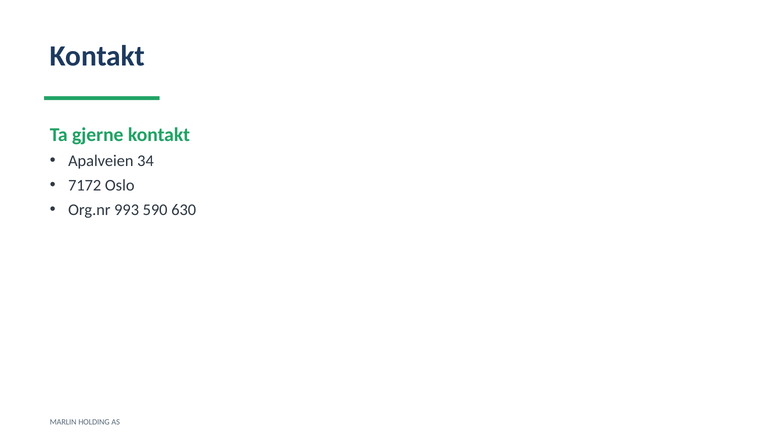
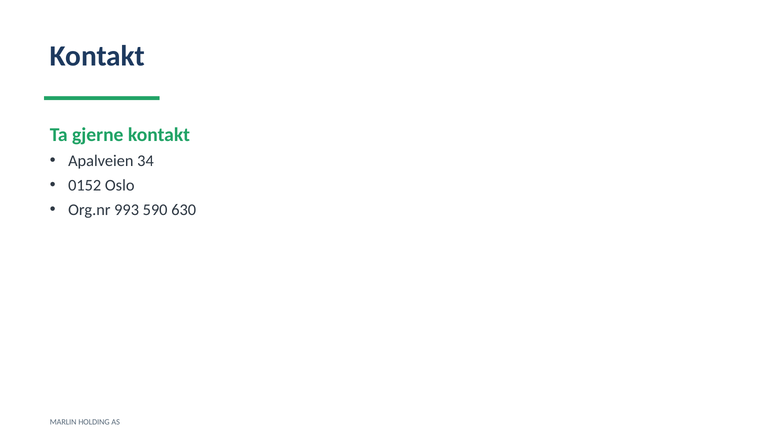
7172: 7172 -> 0152 (85, 185)
